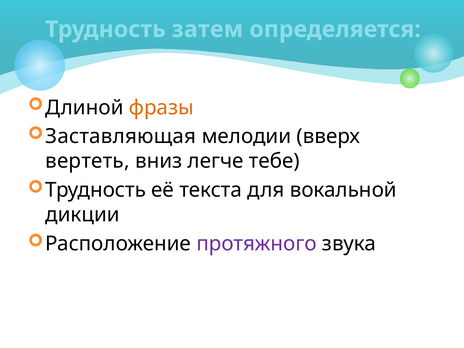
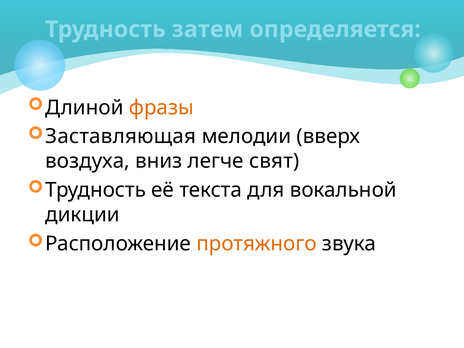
вертеть: вертеть -> воздуха (87, 161)
тебе: тебе -> свят (274, 161)
протяжного colour: purple -> orange (257, 244)
